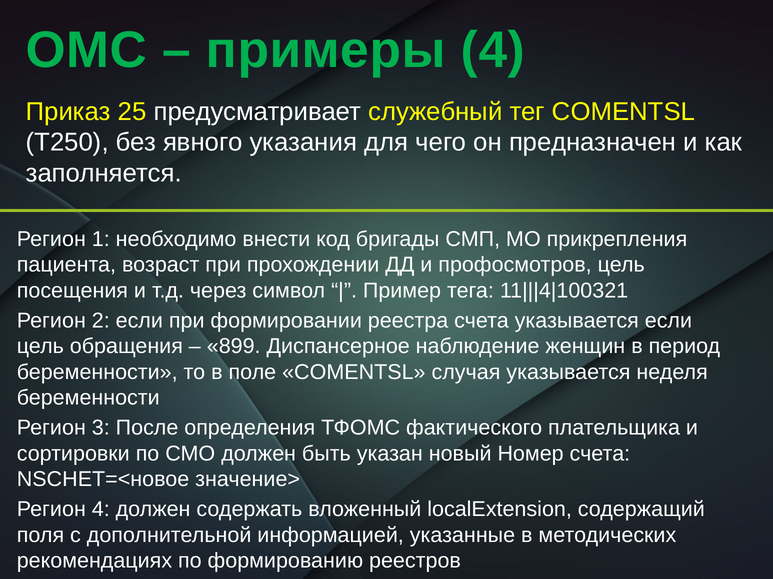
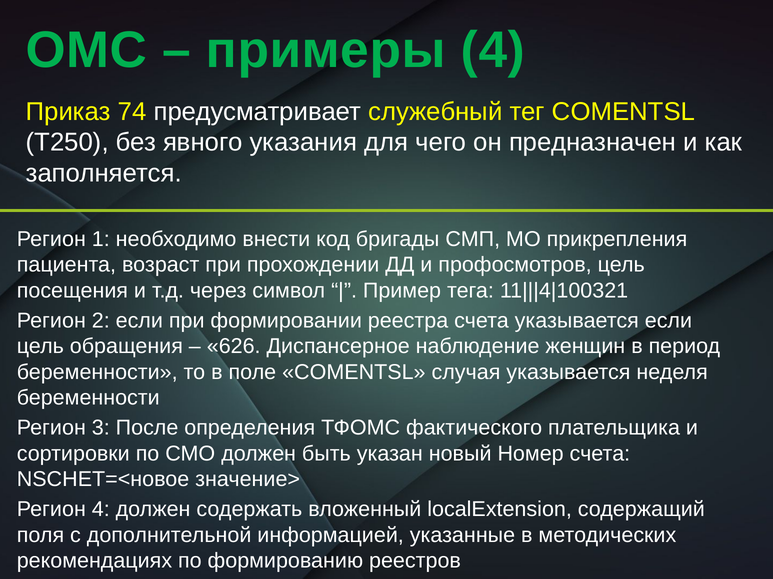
25: 25 -> 74 (132, 112)
899: 899 -> 626 (234, 347)
